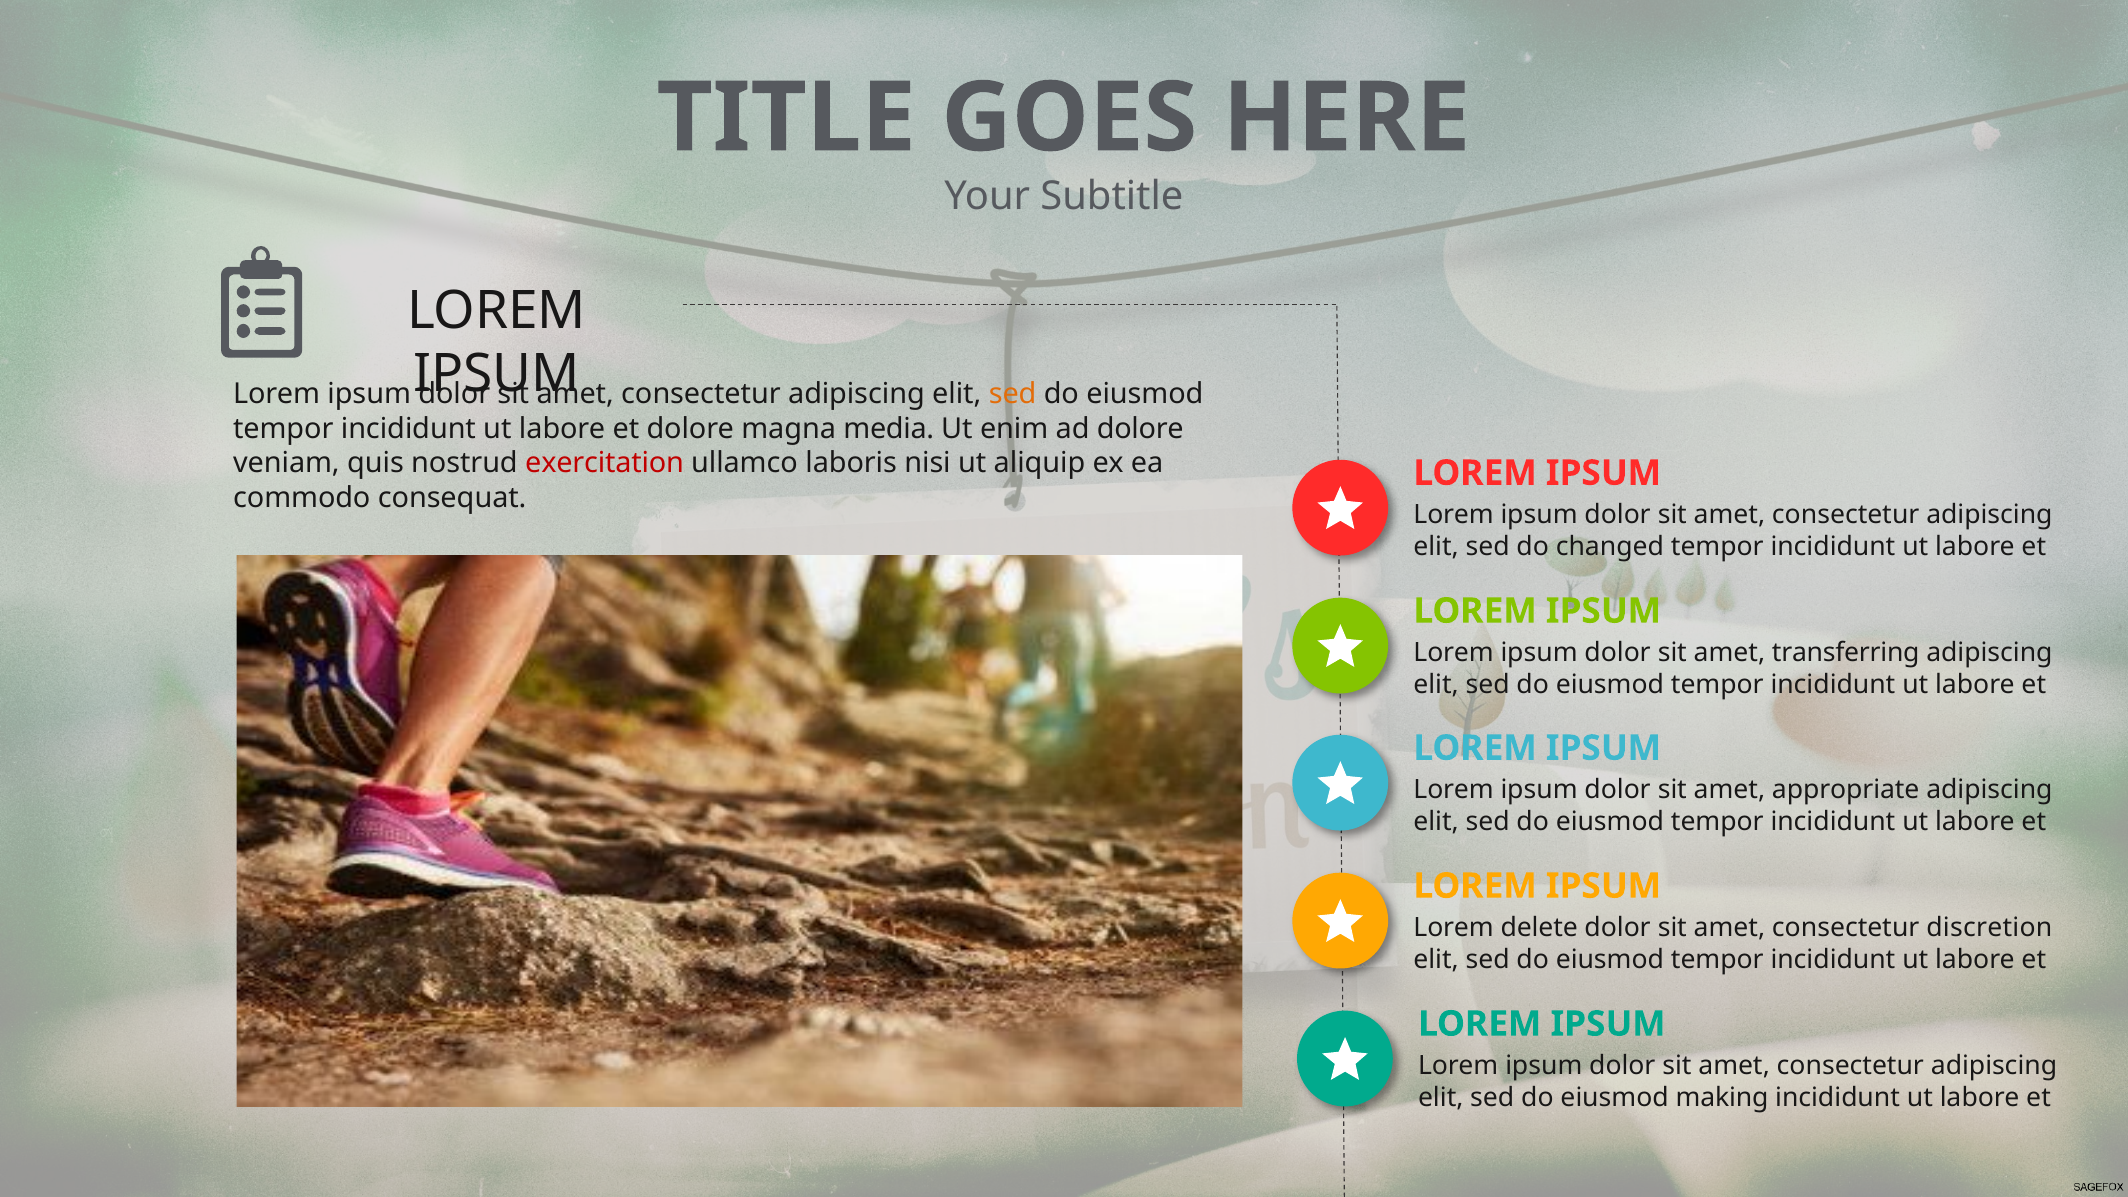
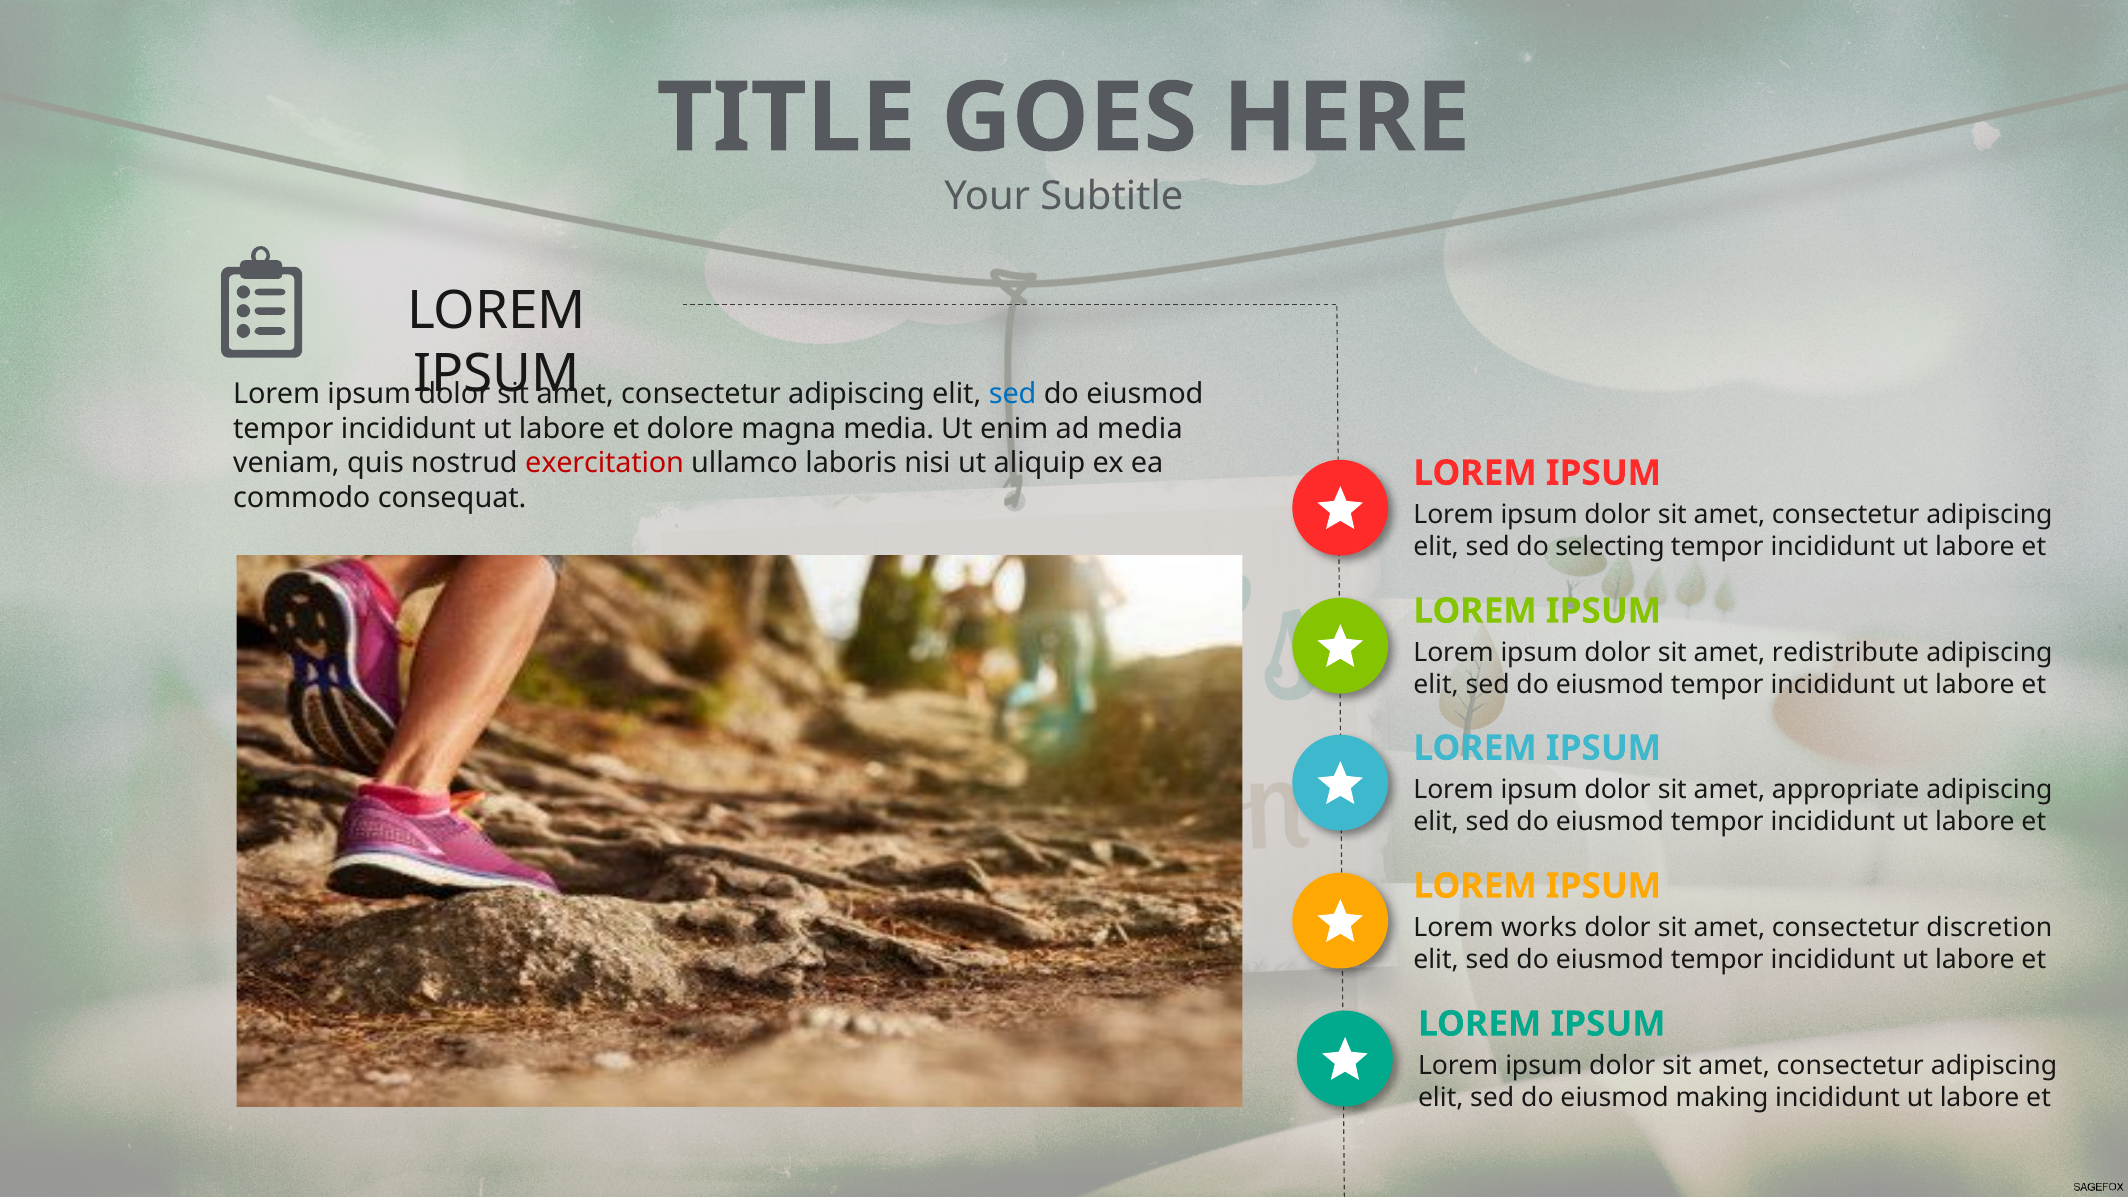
sed colour: orange -> blue (1013, 394)
ad dolore: dolore -> media (1140, 429)
changed: changed -> selecting (1610, 547)
transferring: transferring -> redistribute (1846, 653)
delete: delete -> works (1539, 928)
